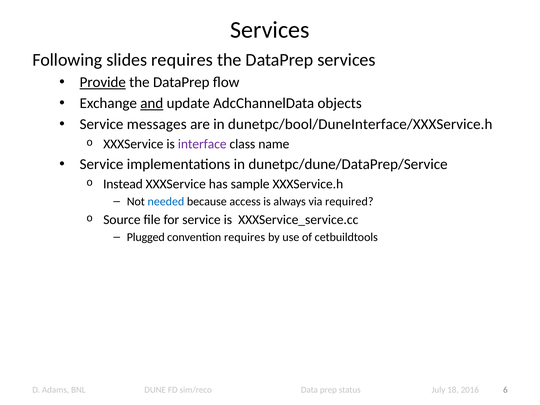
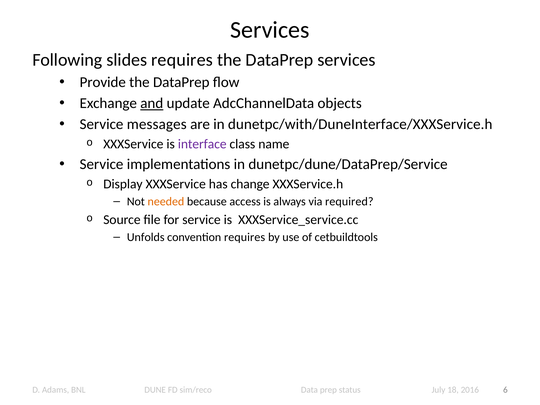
Provide underline: present -> none (103, 82)
dunetpc/bool/DuneInterface/XXXService.h: dunetpc/bool/DuneInterface/XXXService.h -> dunetpc/with/DuneInterface/XXXService.h (360, 124)
Instead: Instead -> Display (123, 184)
sample: sample -> change (250, 184)
needed colour: blue -> orange (166, 202)
Plugged: Plugged -> Unfolds (146, 237)
